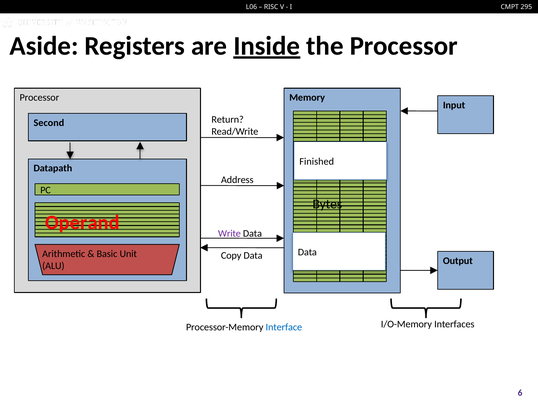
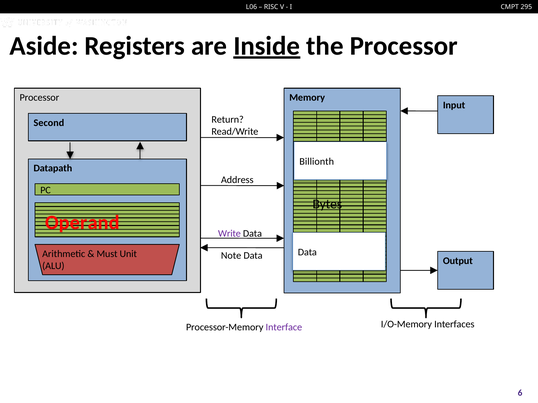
Finished: Finished -> Billionth (317, 162)
Basic: Basic -> Must (107, 254)
Copy: Copy -> Note (231, 256)
Interface colour: blue -> purple (284, 328)
